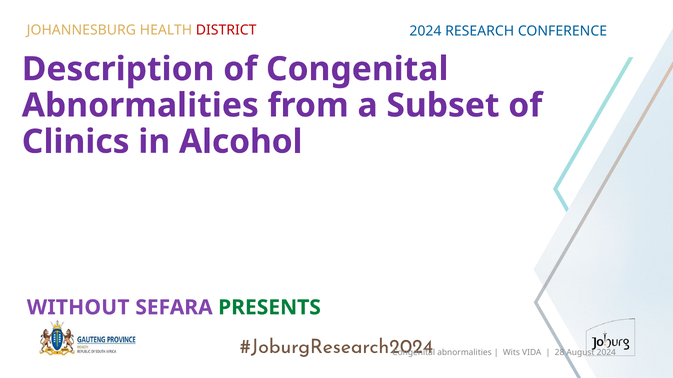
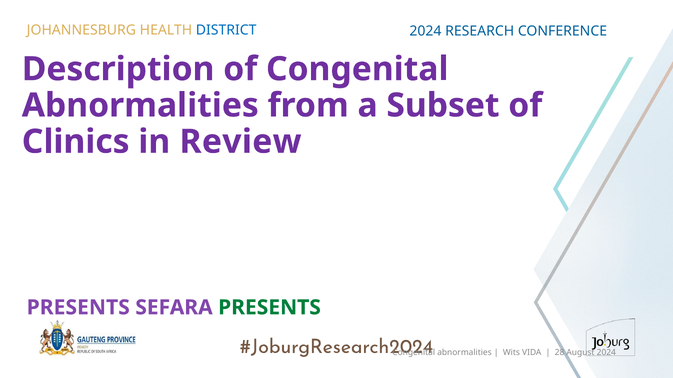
DISTRICT colour: red -> blue (226, 30)
Alcohol: Alcohol -> Review (240, 142)
WITHOUT: WITHOUT -> PRESENTS (78, 308)
